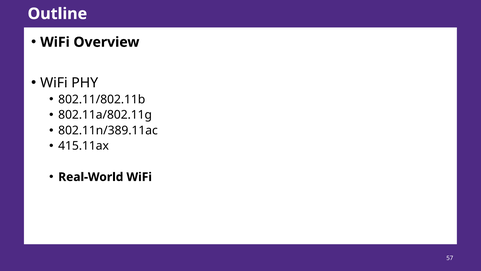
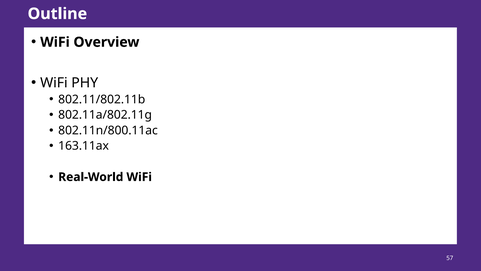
802.11n/389.11ac: 802.11n/389.11ac -> 802.11n/800.11ac (108, 130)
415.11ax: 415.11ax -> 163.11ax (84, 146)
